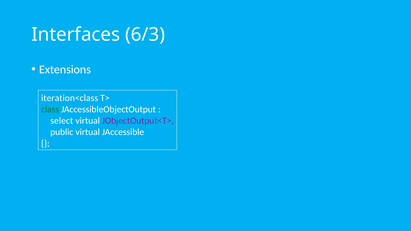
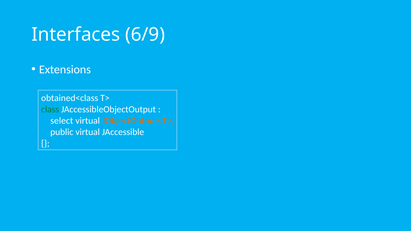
6/3: 6/3 -> 6/9 (145, 35)
iteration<class: iteration<class -> obtained<class (70, 98)
JObjectOutput<T> colour: purple -> orange (138, 121)
